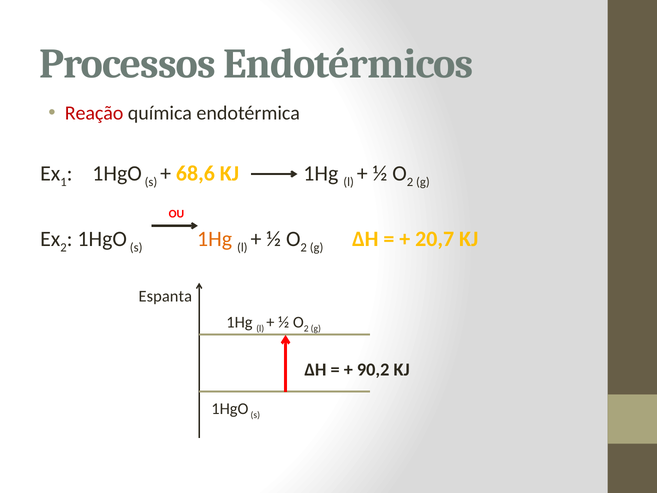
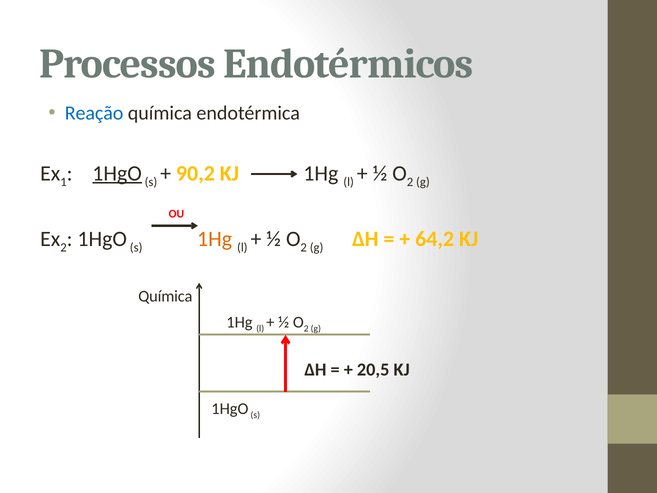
Reação colour: red -> blue (94, 113)
1HgO underline: none -> present (117, 173)
68,6: 68,6 -> 90,2 (195, 173)
20,7: 20,7 -> 64,2 (435, 239)
Espanta: Espanta -> Química (165, 296)
90,2: 90,2 -> 20,5 (373, 370)
